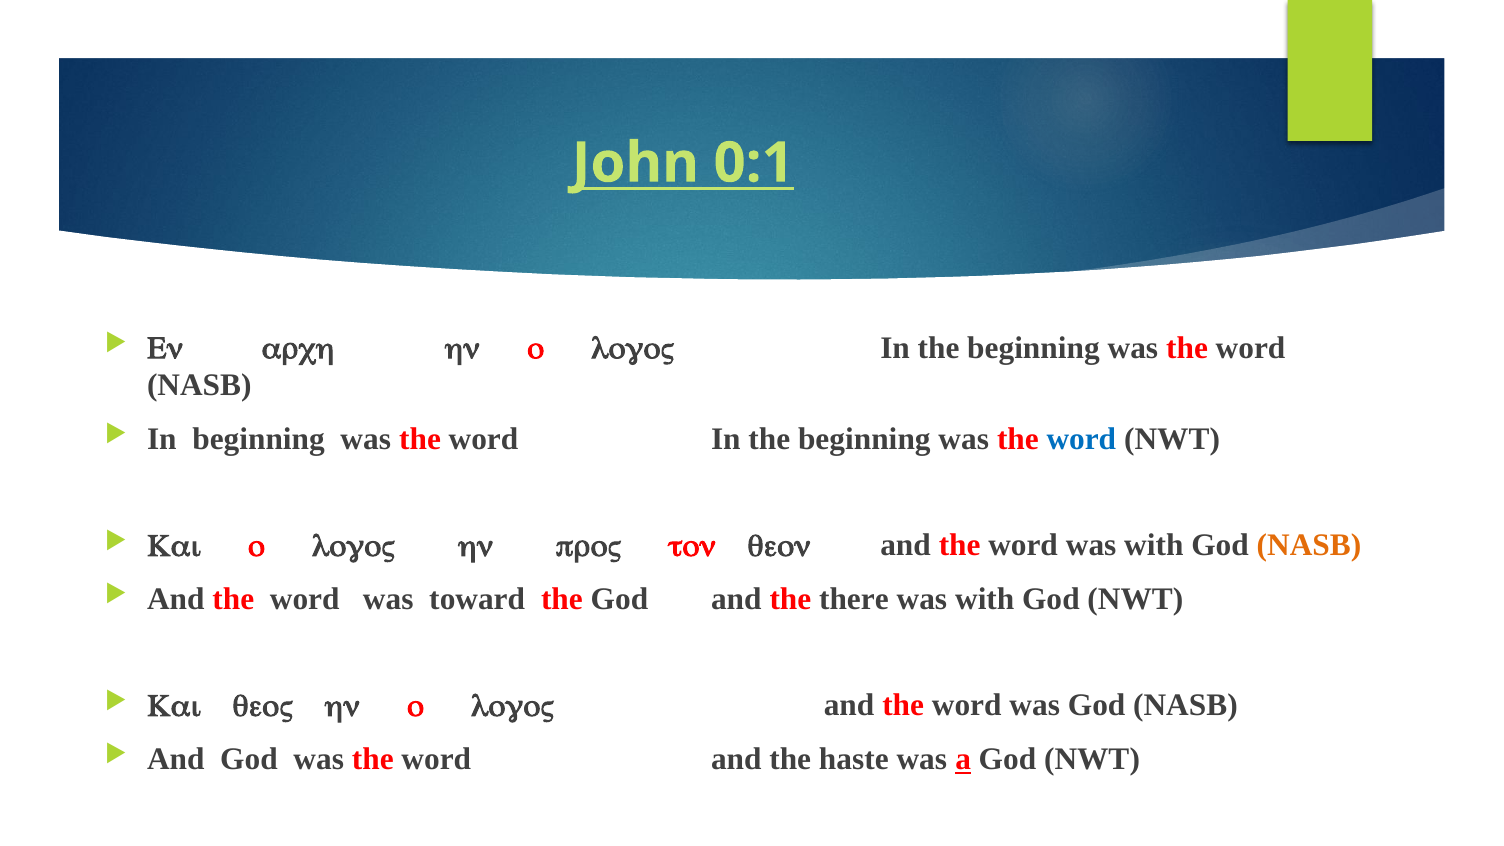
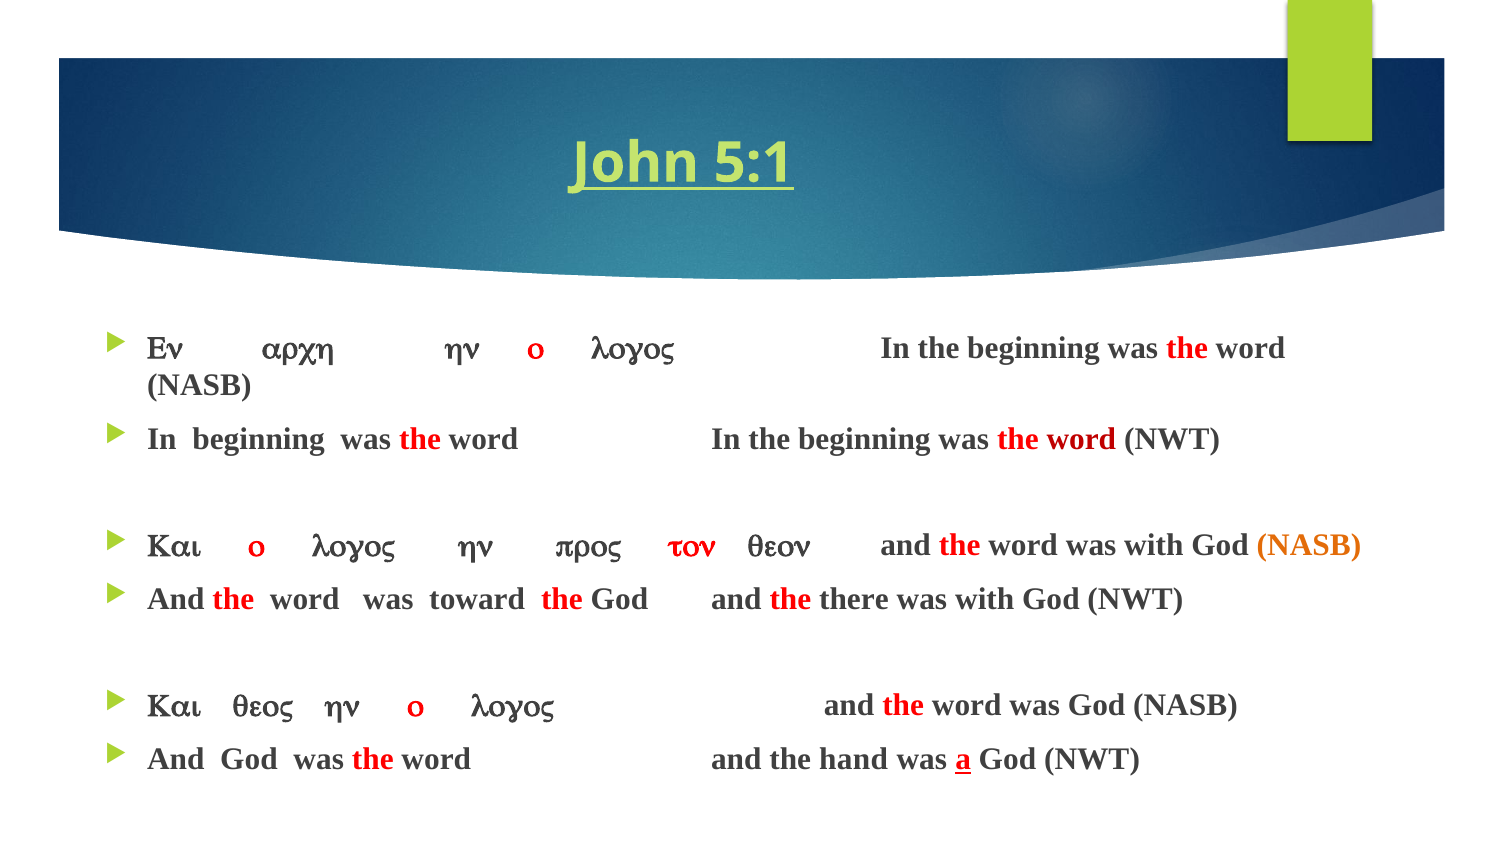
0:1: 0:1 -> 5:1 (754, 163)
word colour: blue -> red (1081, 439)
haste: haste -> hand (854, 759)
